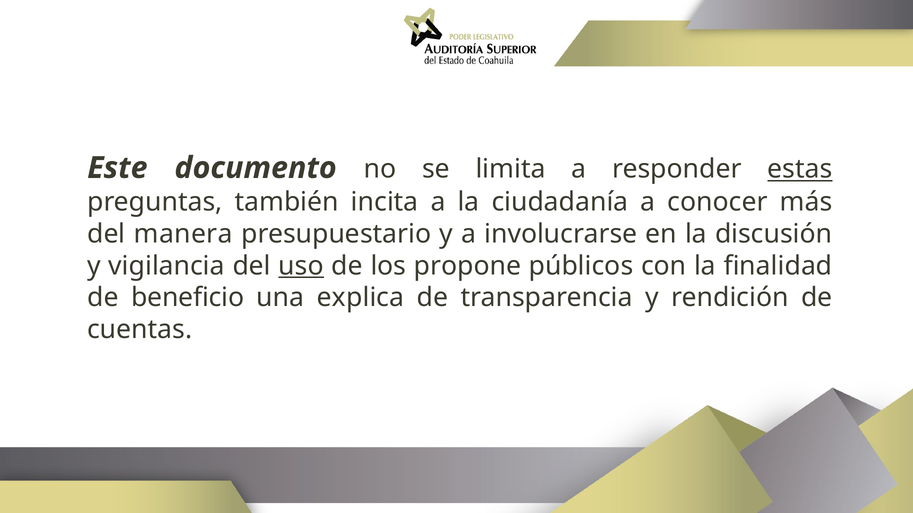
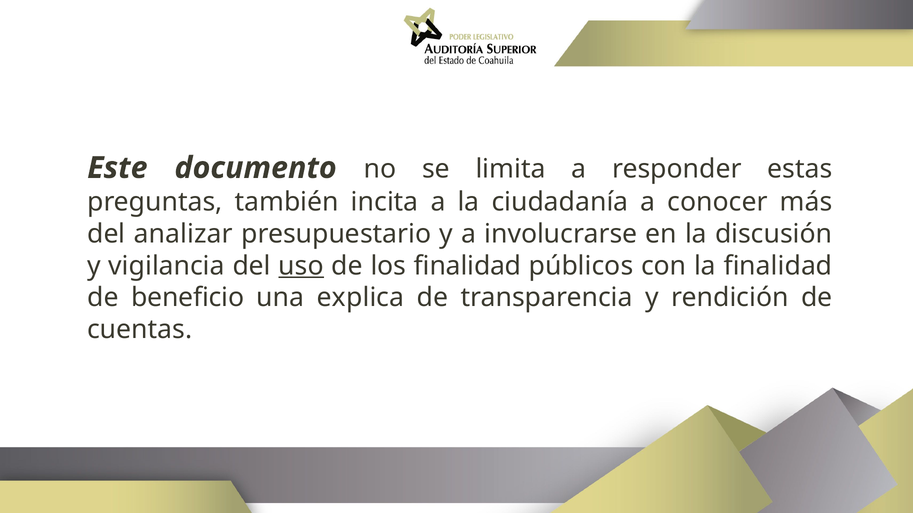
estas underline: present -> none (800, 169)
manera: manera -> analizar (183, 234)
los propone: propone -> finalidad (468, 266)
